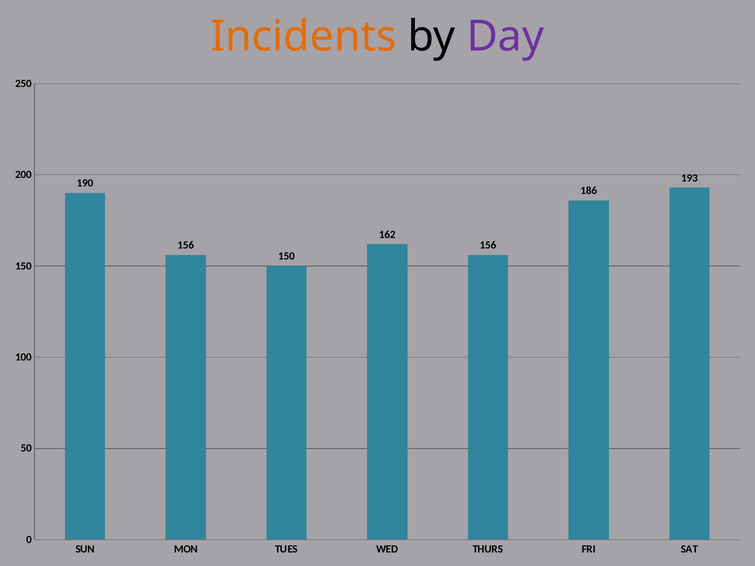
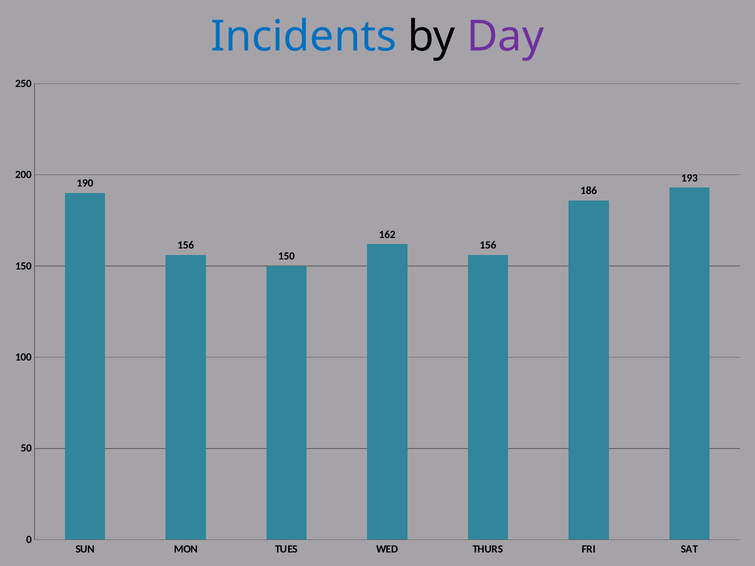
Incidents colour: orange -> blue (304, 37)
